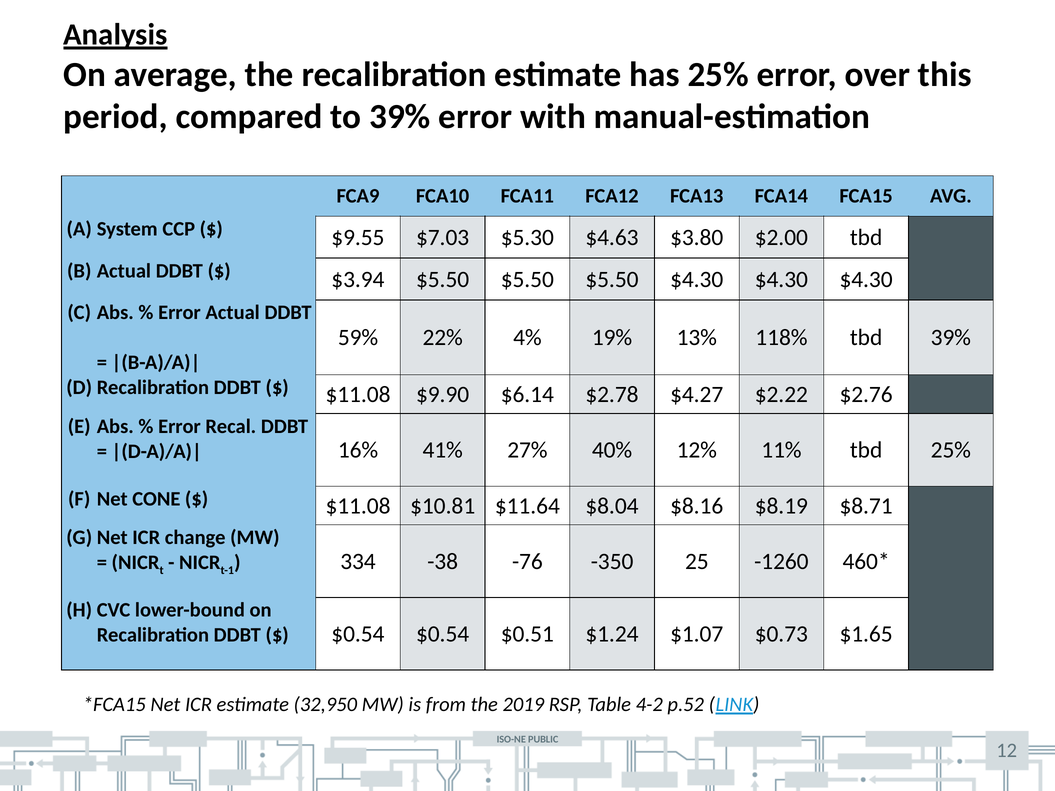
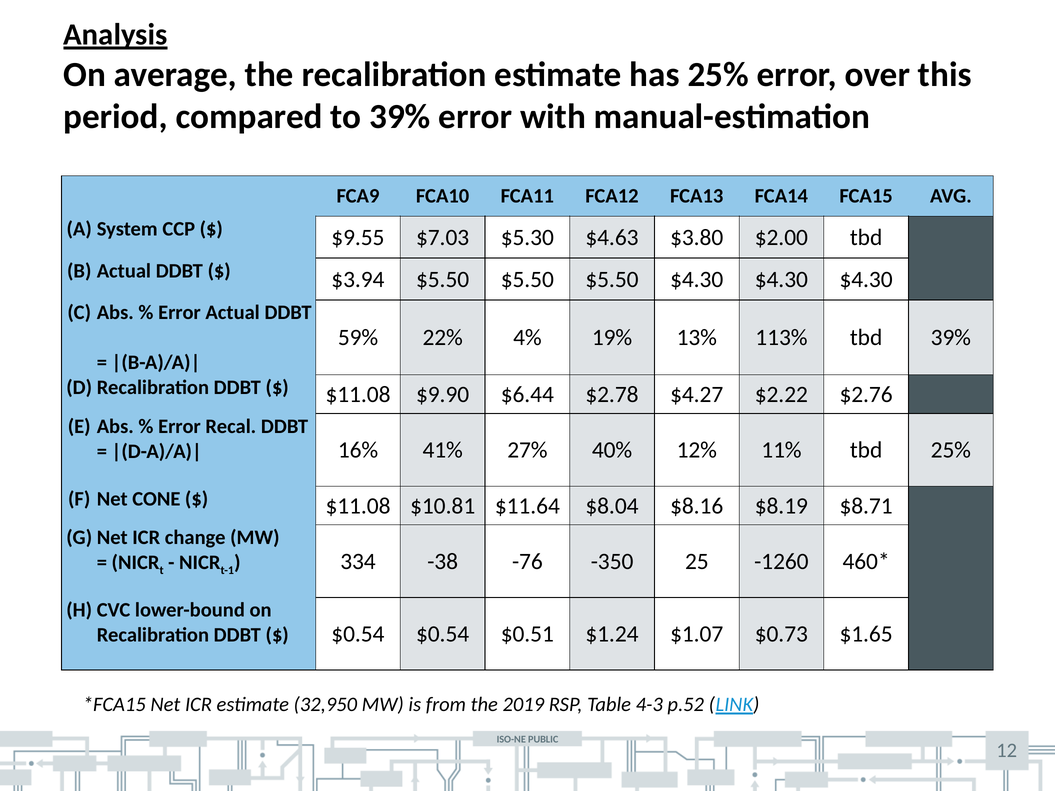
118%: 118% -> 113% (781, 338)
$6.14: $6.14 -> $6.44 (527, 395)
4-2: 4-2 -> 4-3 (649, 705)
